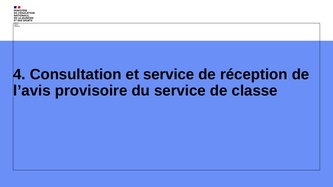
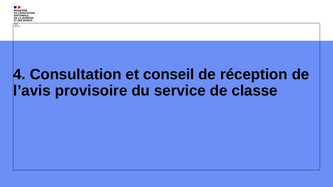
et service: service -> conseil (169, 75)
